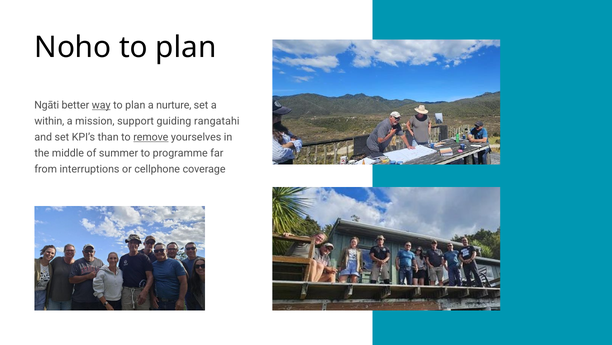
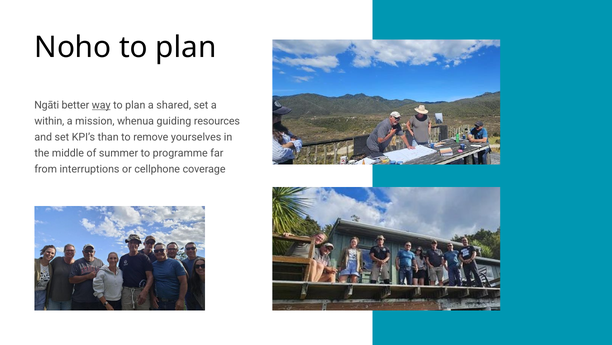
nurture: nurture -> shared (174, 105)
support: support -> whenua (136, 121)
rangatahi: rangatahi -> resources (217, 121)
remove underline: present -> none (151, 137)
